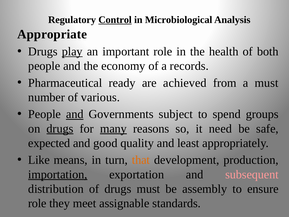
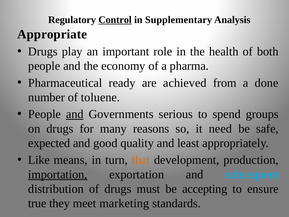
Microbiological: Microbiological -> Supplementary (179, 20)
play underline: present -> none (72, 51)
records: records -> pharma (189, 66)
a must: must -> done (267, 83)
various: various -> toluene (100, 97)
subject: subject -> serious (176, 114)
drugs underline: present -> none (60, 129)
many underline: present -> none (113, 129)
subsequent colour: pink -> light blue (252, 174)
assembly: assembly -> accepting (205, 189)
role: role -> true (37, 203)
assignable: assignable -> marketing (124, 203)
